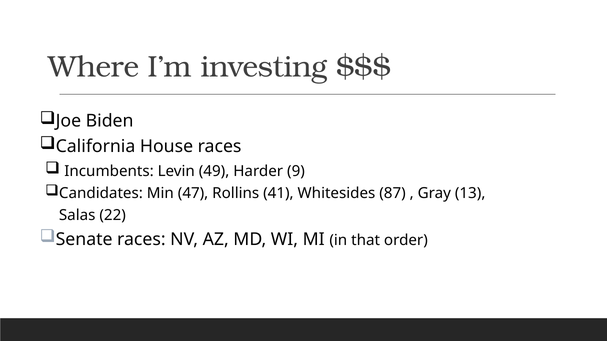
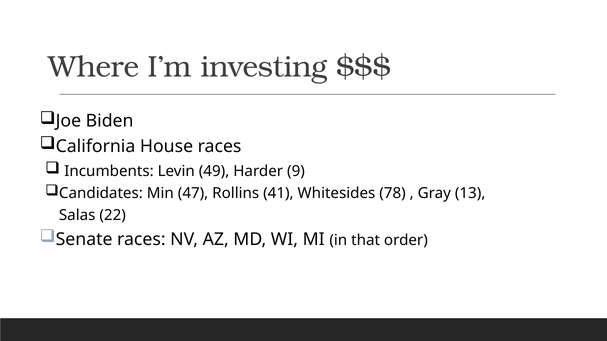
87: 87 -> 78 (393, 194)
